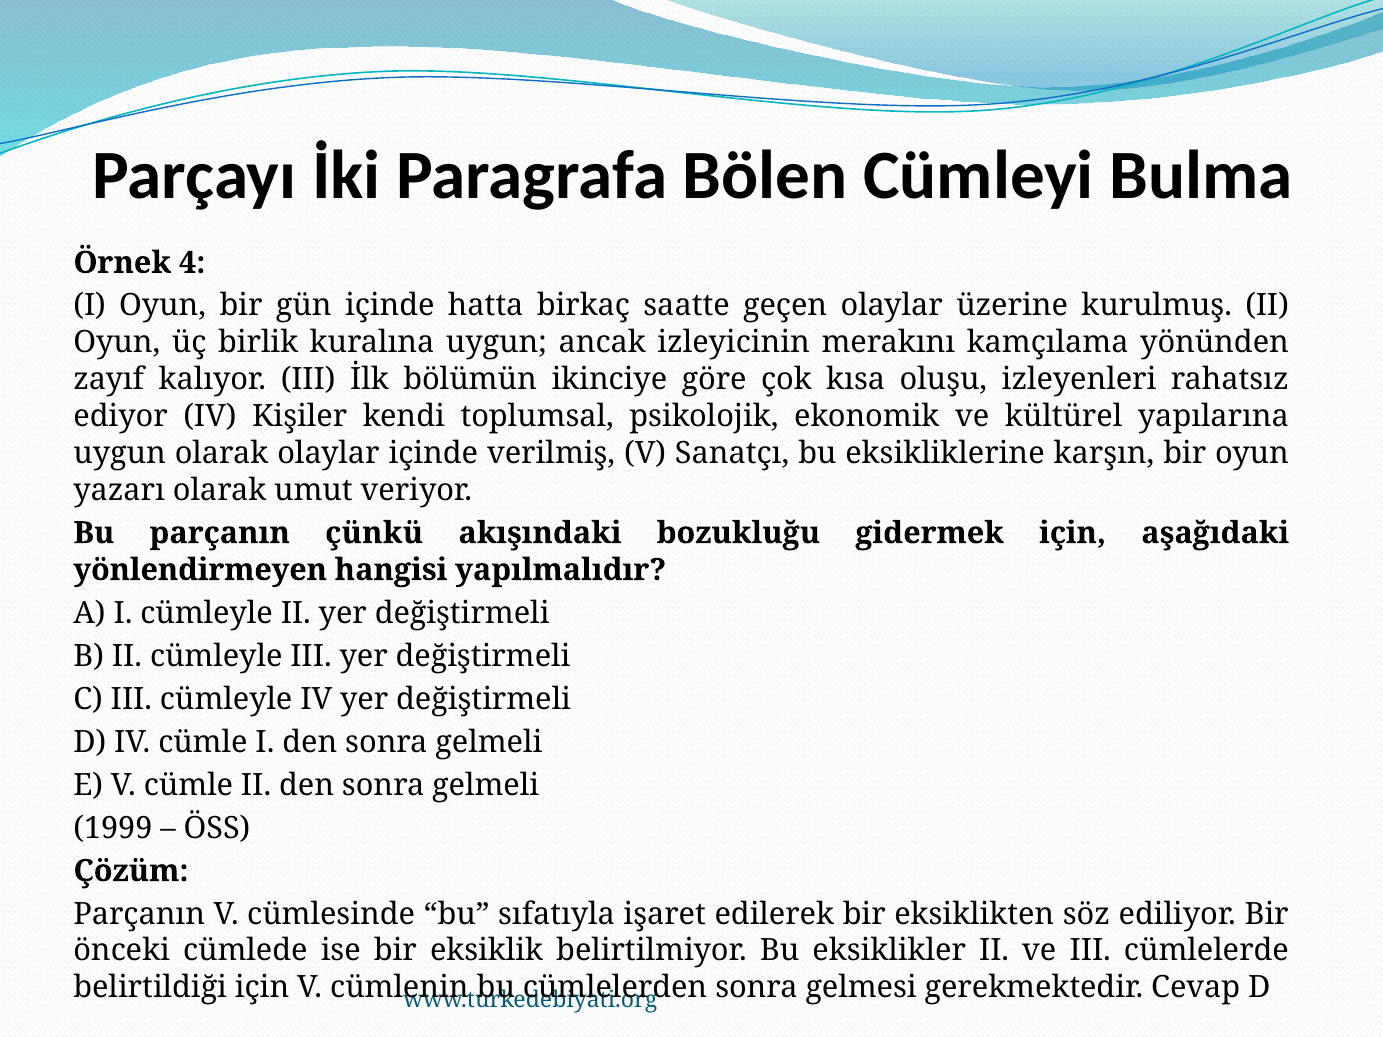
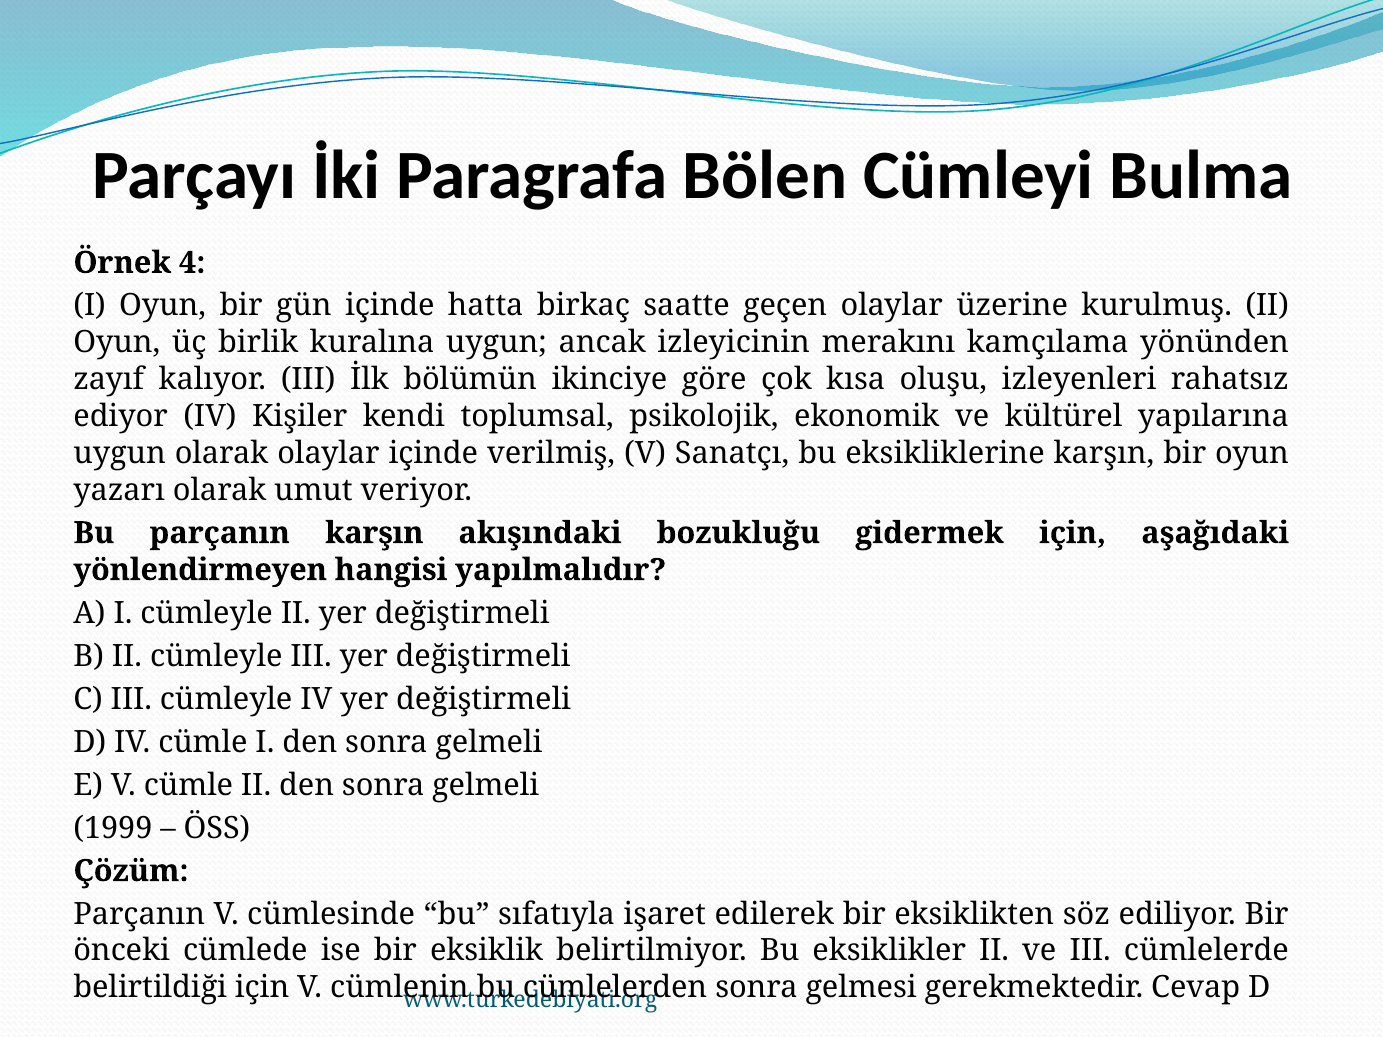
parçanın çünkü: çünkü -> karşın (374, 533)
